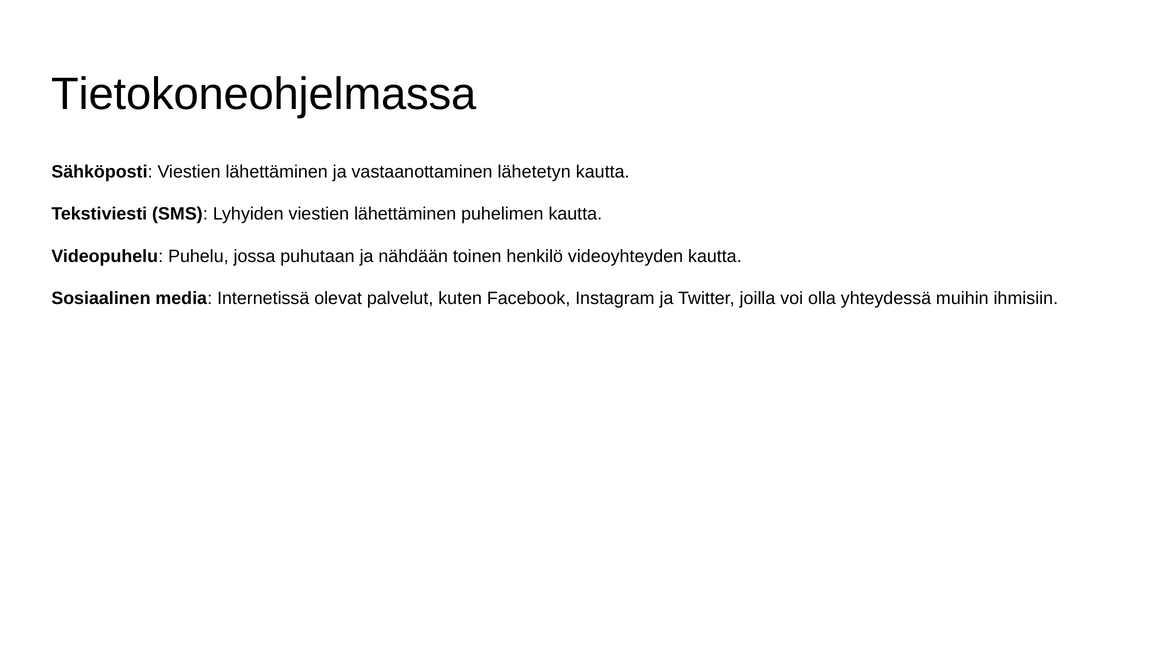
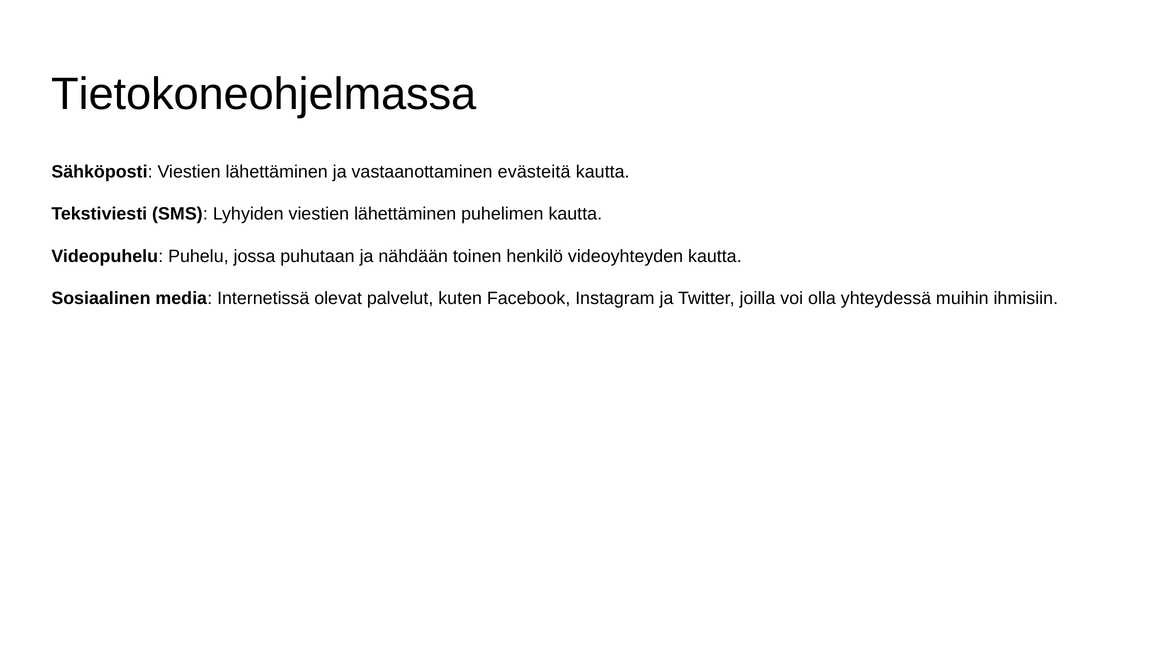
lähetetyn: lähetetyn -> evästeitä (534, 172)
